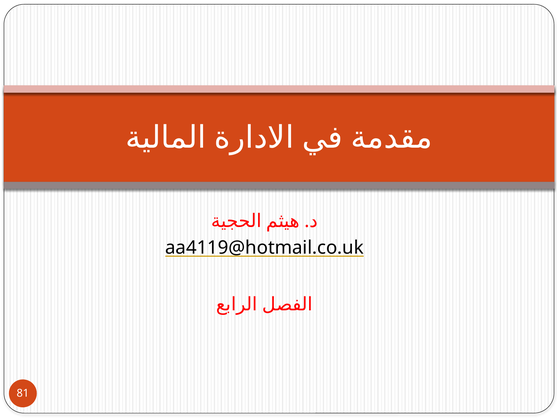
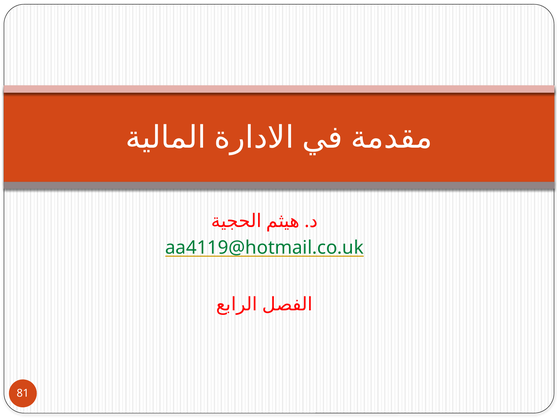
aa4119@hotmail.co.uk colour: black -> green (264, 247)
